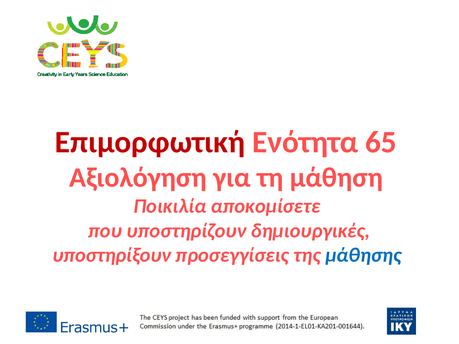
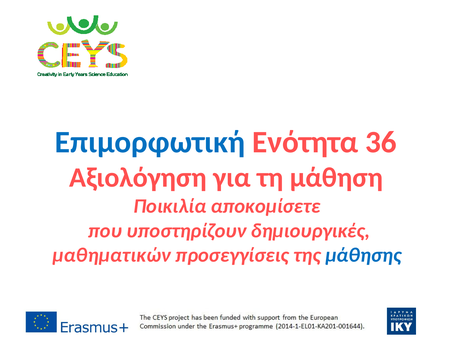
Επιμορφωτική colour: red -> blue (150, 142)
65: 65 -> 36 (381, 142)
υποστηρίξουν: υποστηρίξουν -> μαθηματικών (112, 255)
